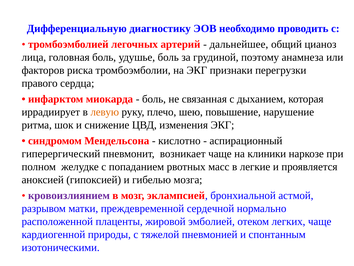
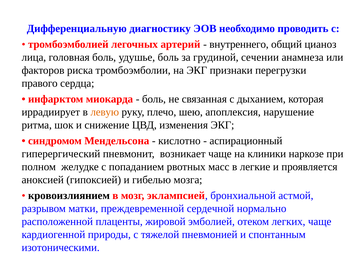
дальнейшее: дальнейшее -> внутреннего (239, 44)
поэтому: поэтому -> сечении (260, 57)
повышение: повышение -> апоплексия (233, 112)
кровоизлиянием colour: purple -> black (69, 195)
